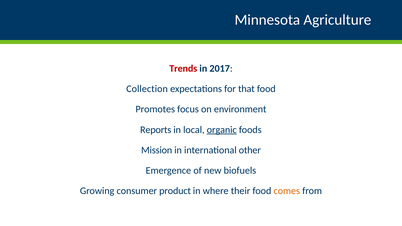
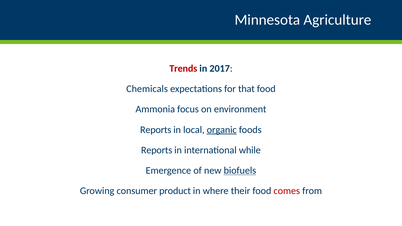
Collection: Collection -> Chemicals (147, 89)
Promotes: Promotes -> Ammonia (155, 109)
Mission: Mission -> Reports (157, 150)
other: other -> while (250, 150)
biofuels underline: none -> present (240, 171)
comes colour: orange -> red (287, 191)
